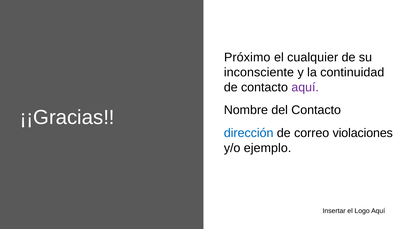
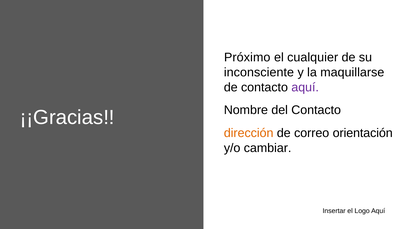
continuidad: continuidad -> maquillarse (352, 72)
dirección colour: blue -> orange (249, 133)
violaciones: violaciones -> orientación (363, 133)
ejemplo: ejemplo -> cambiar (268, 148)
